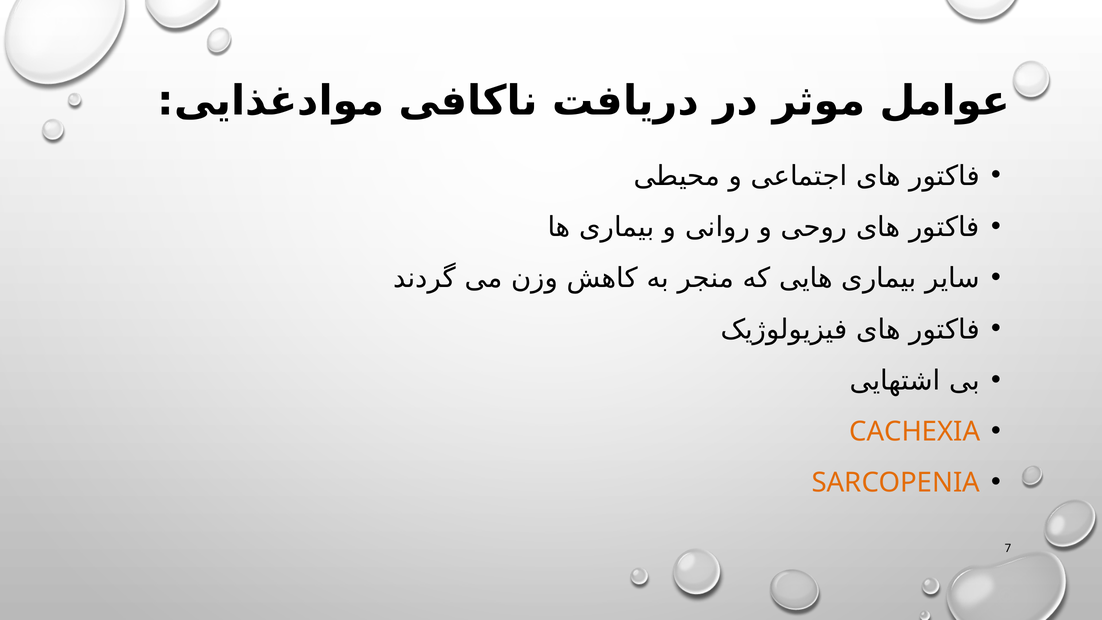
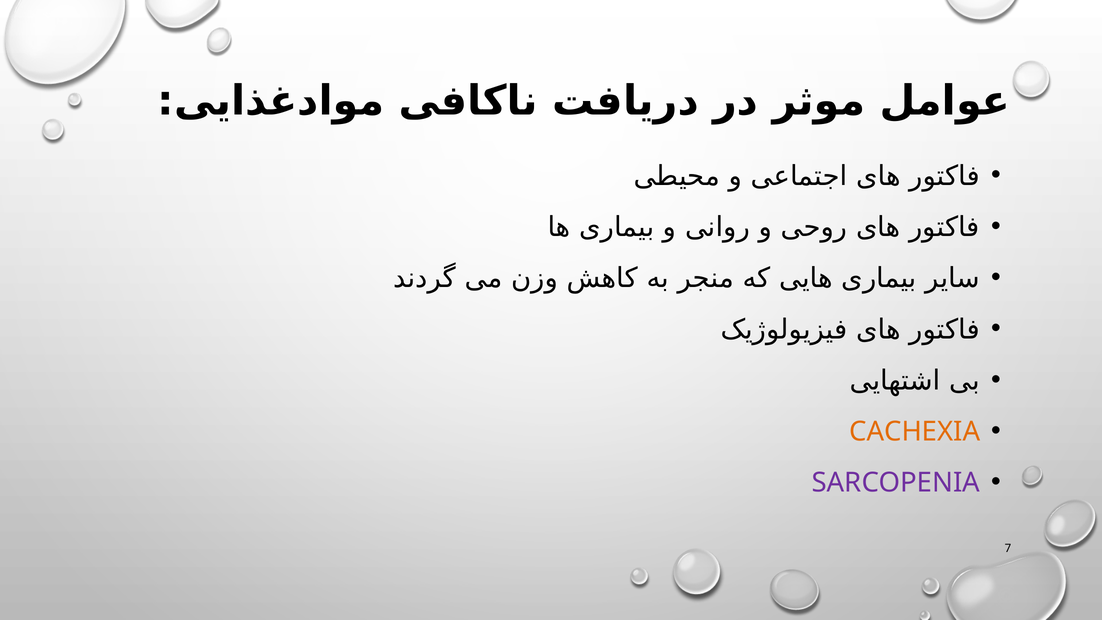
SARCOPENIA colour: orange -> purple (896, 483)
